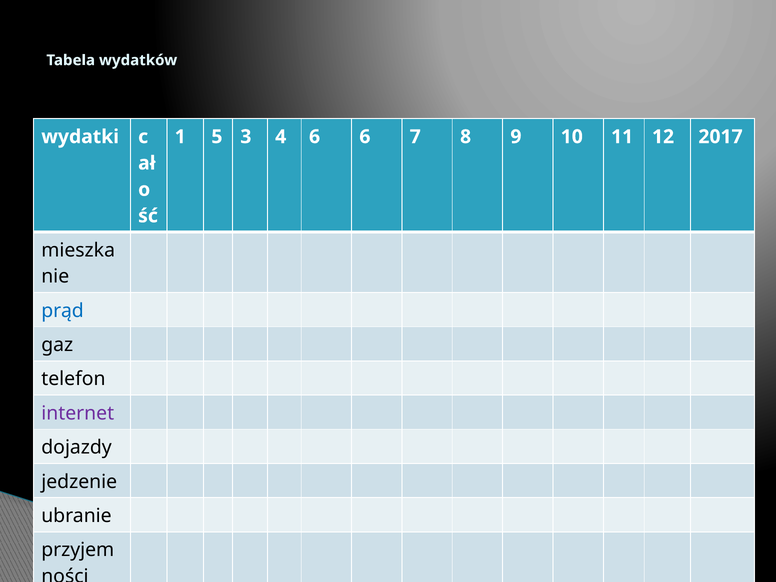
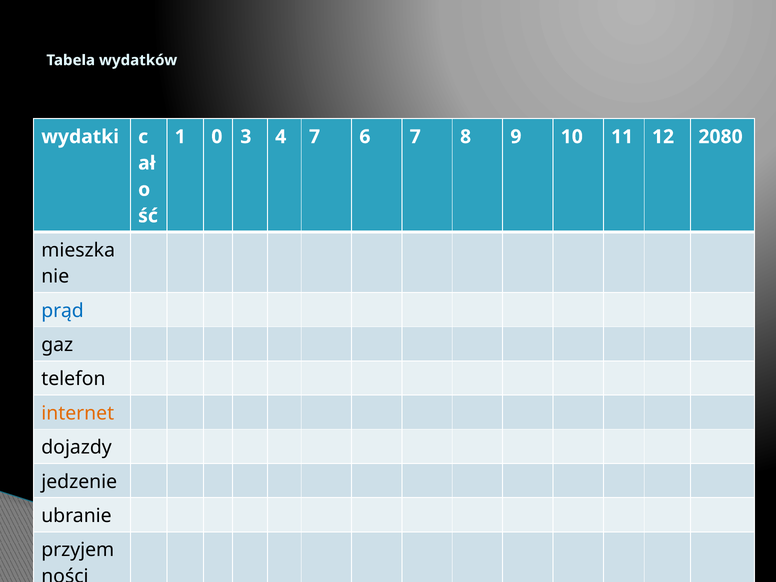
5: 5 -> 0 (217, 137)
4 6: 6 -> 7 (315, 137)
2017: 2017 -> 2080 (721, 137)
internet colour: purple -> orange (78, 413)
